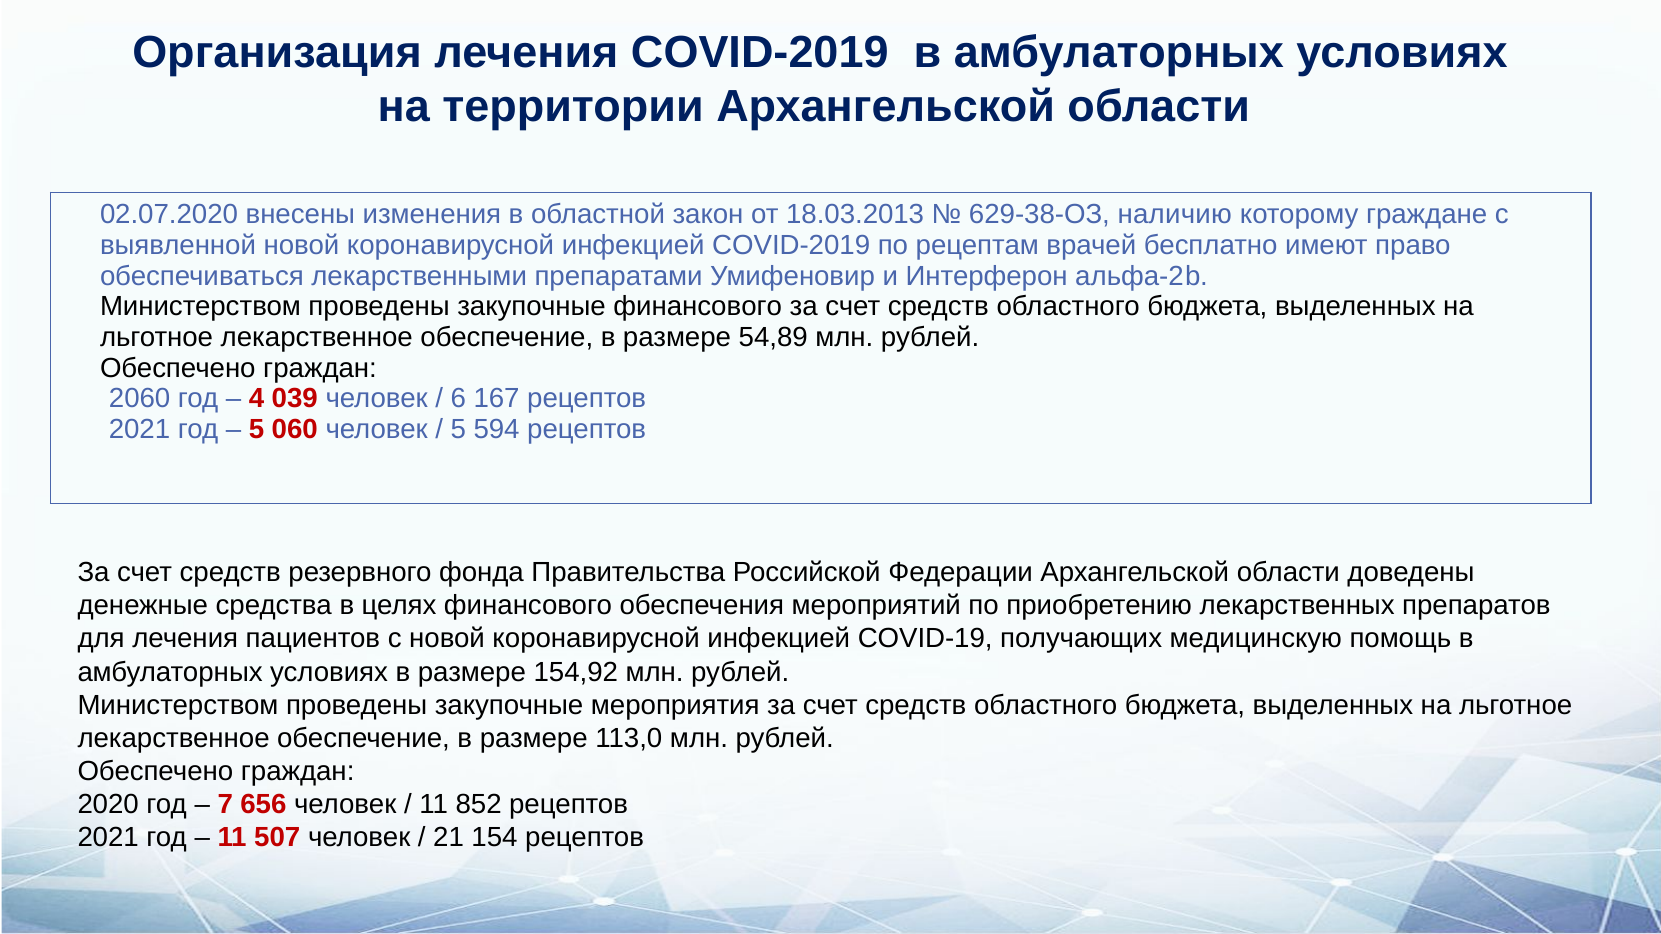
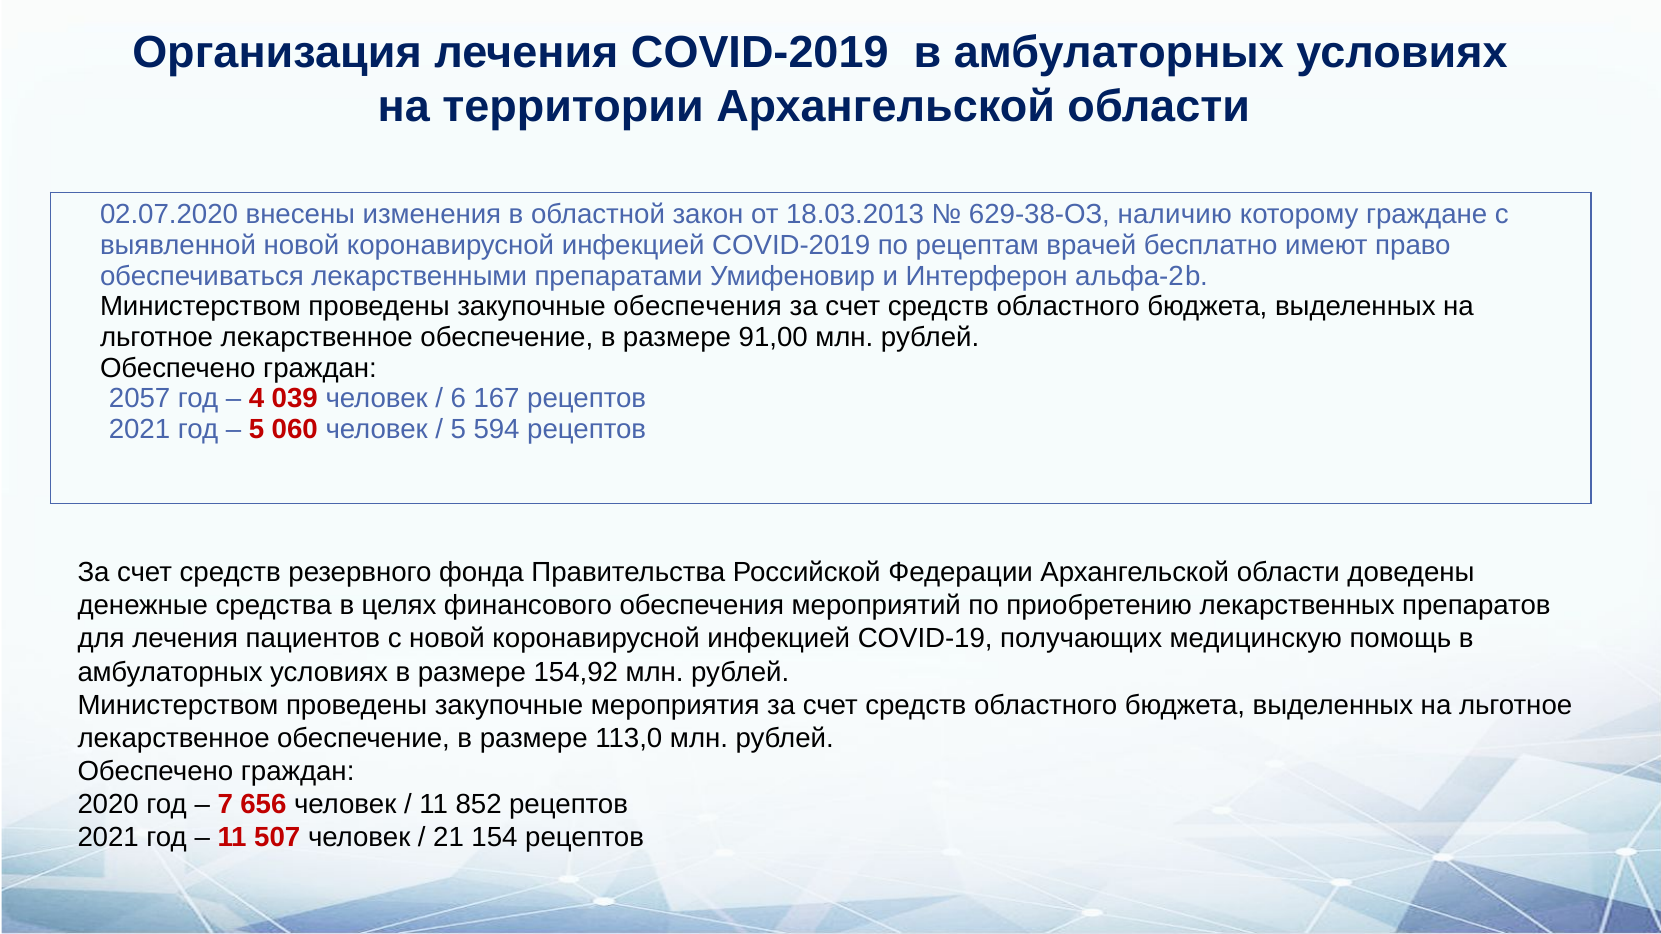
закупочные финансового: финансового -> обеспечения (698, 307)
54,89: 54,89 -> 91,00 (773, 337)
2060: 2060 -> 2057 (140, 399)
